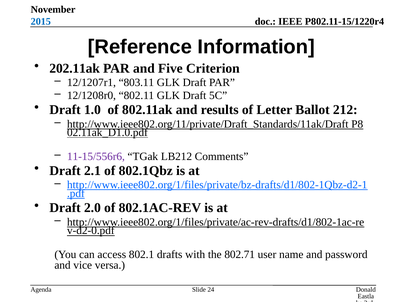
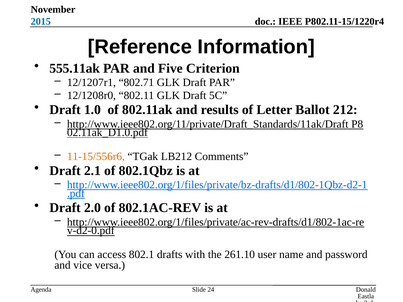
202.11ak: 202.11ak -> 555.11ak (75, 68)
803.11: 803.11 -> 802.71 (136, 83)
11-15/556r6 colour: purple -> orange (96, 156)
802.71: 802.71 -> 261.10 (240, 255)
